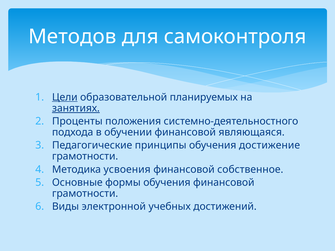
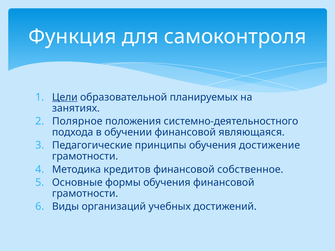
Методов: Методов -> Функция (72, 37)
занятиях underline: present -> none (76, 108)
Проценты: Проценты -> Полярное (77, 121)
усвоения: усвоения -> кредитов (127, 170)
электронной: электронной -> организаций (114, 207)
